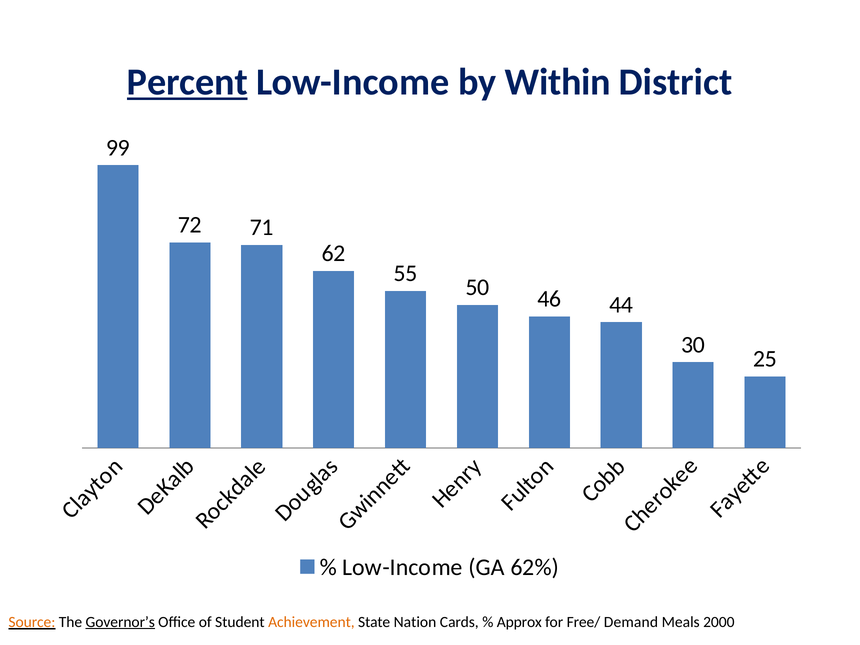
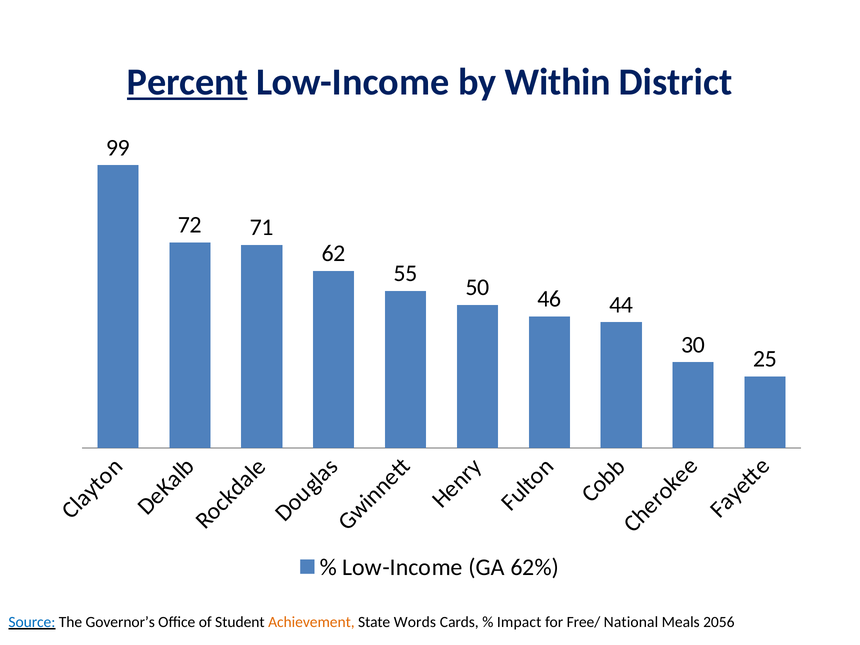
Source colour: orange -> blue (32, 622)
Governor’s underline: present -> none (120, 622)
Nation: Nation -> Words (415, 622)
Approx: Approx -> Impact (519, 622)
Demand: Demand -> National (631, 622)
2000: 2000 -> 2056 (719, 622)
